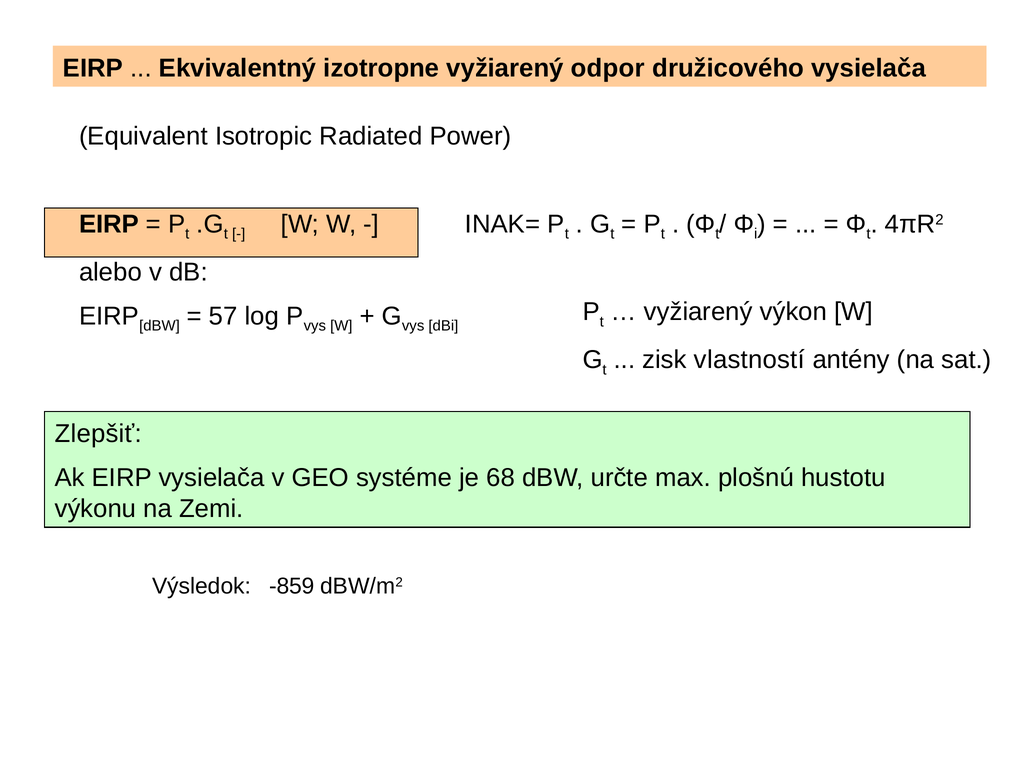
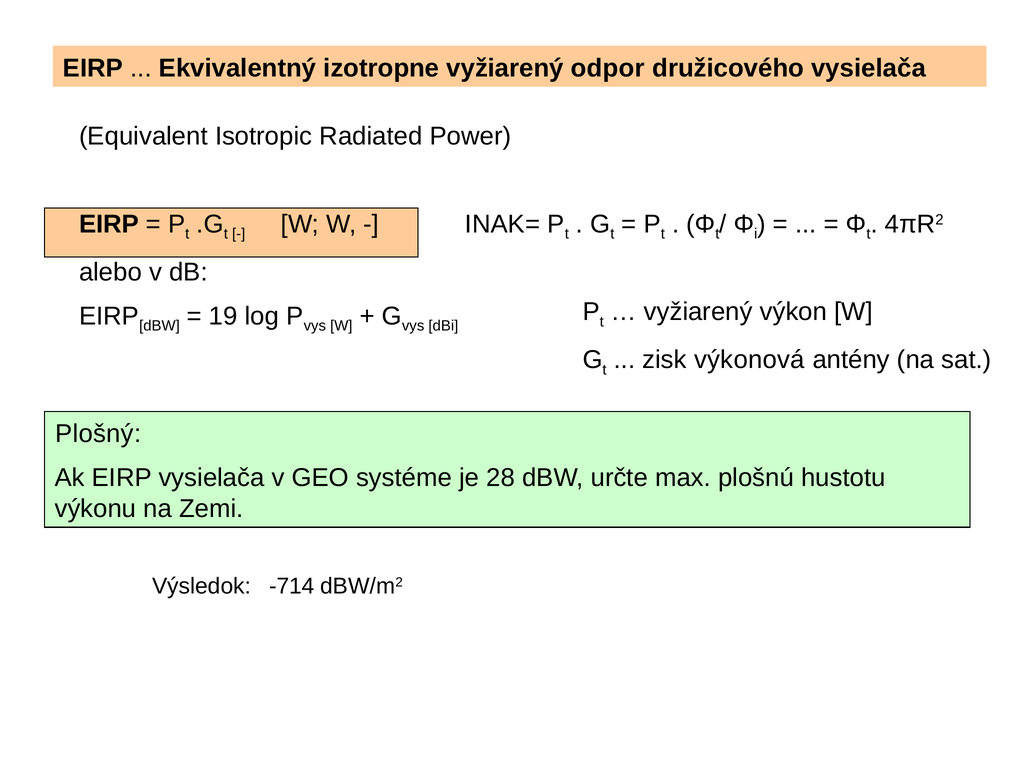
57: 57 -> 19 (223, 316)
vlastností: vlastností -> výkonová (749, 360)
Zlepšiť: Zlepšiť -> Plošný (98, 433)
68: 68 -> 28 (501, 477)
-859: -859 -> -714 (292, 586)
